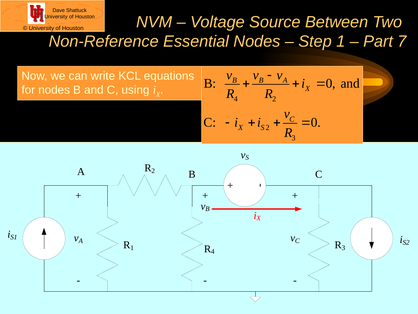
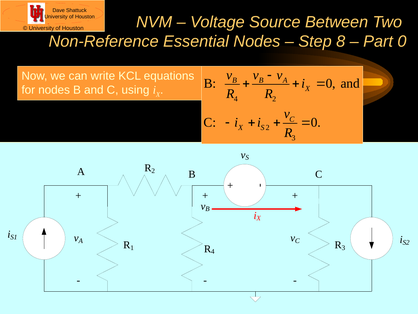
Step 1: 1 -> 8 (341, 42)
Part 7: 7 -> 0 (402, 42)
